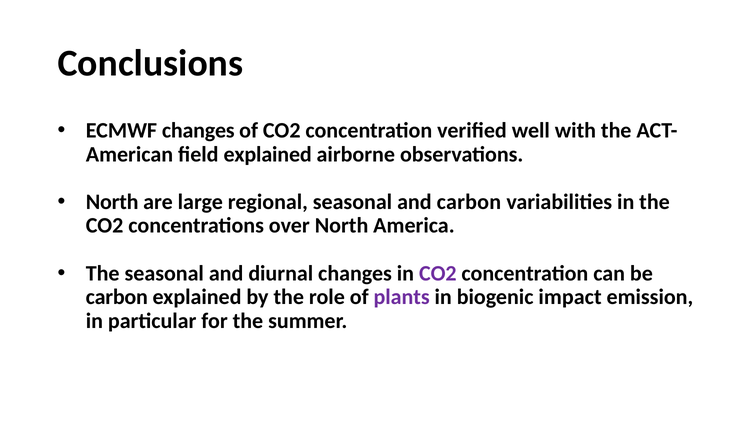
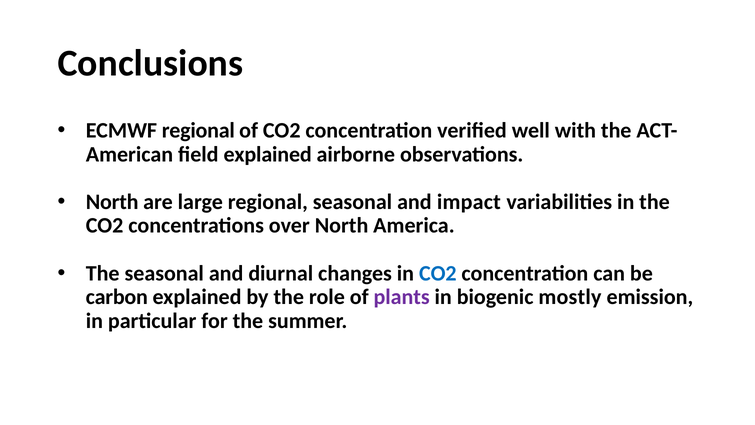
ECMWF changes: changes -> regional (198, 130)
and carbon: carbon -> impact (469, 202)
CO2 colour: purple -> blue (438, 273)
impact: impact -> mostly (570, 297)
